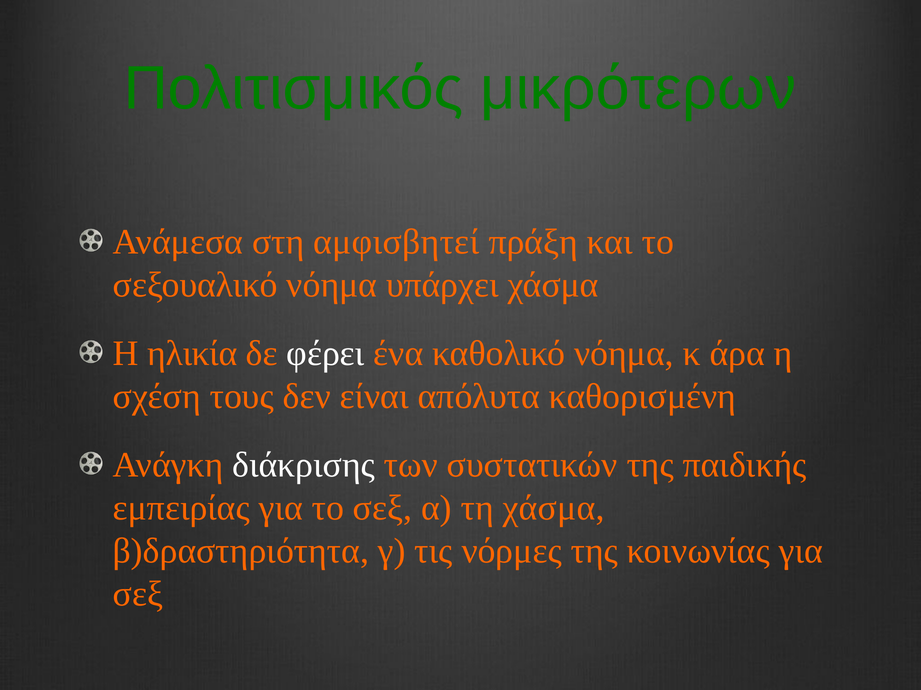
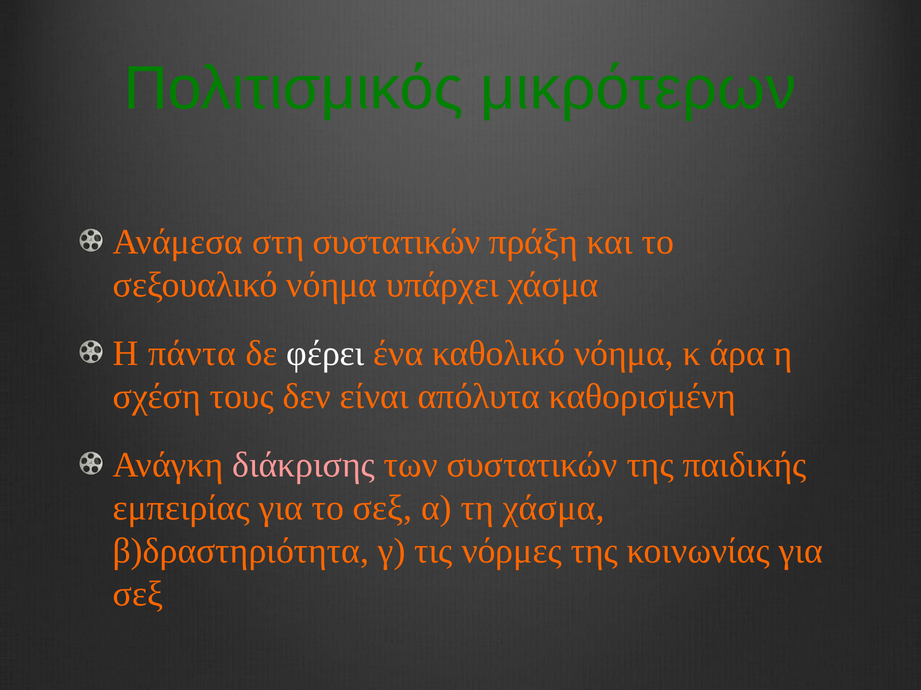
στη αμφισβητεί: αμφισβητεί -> συστατικών (397, 242)
ηλικία: ηλικία -> πάντα (192, 354)
διάκρισης colour: white -> pink (304, 466)
